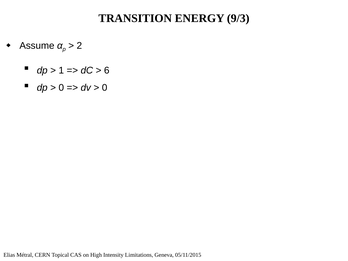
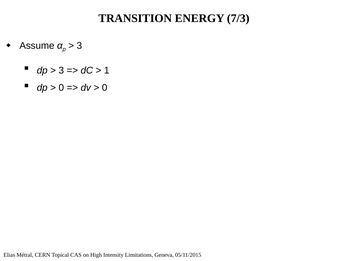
9/3: 9/3 -> 7/3 (238, 18)
2: 2 -> 3 (79, 46)
1: 1 -> 3 (61, 70)
6: 6 -> 1 (107, 70)
